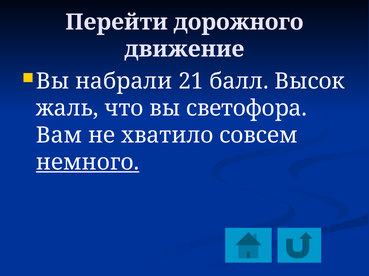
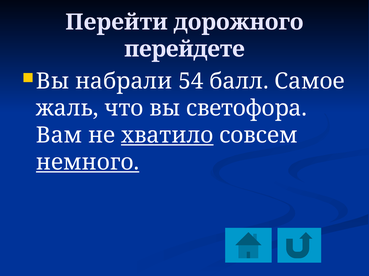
движение: движение -> перейдете (185, 49)
21: 21 -> 54 (191, 82)
Высок: Высок -> Самое (310, 82)
хватило underline: none -> present (167, 136)
